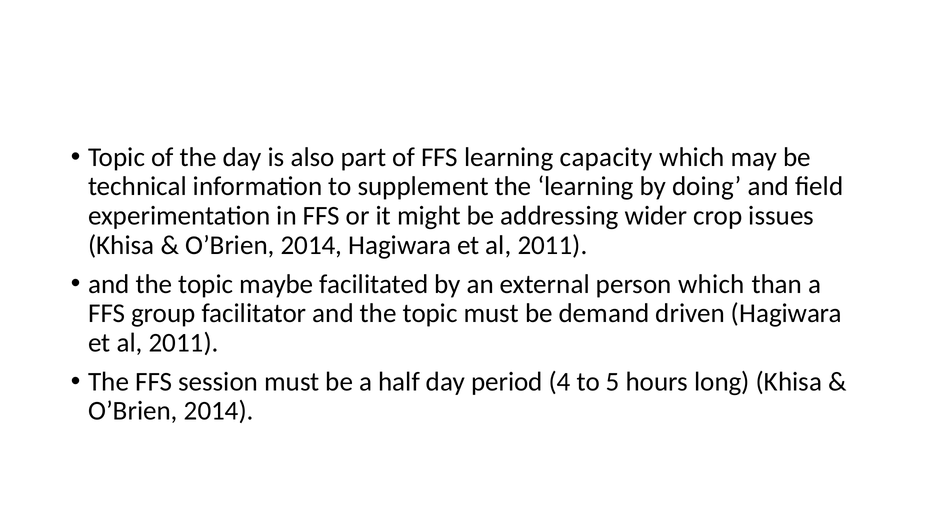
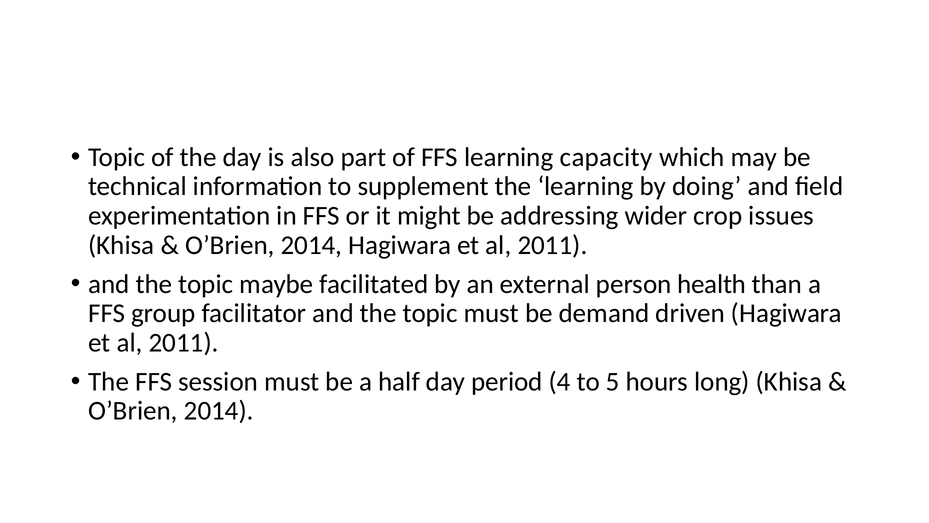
person which: which -> health (712, 284)
